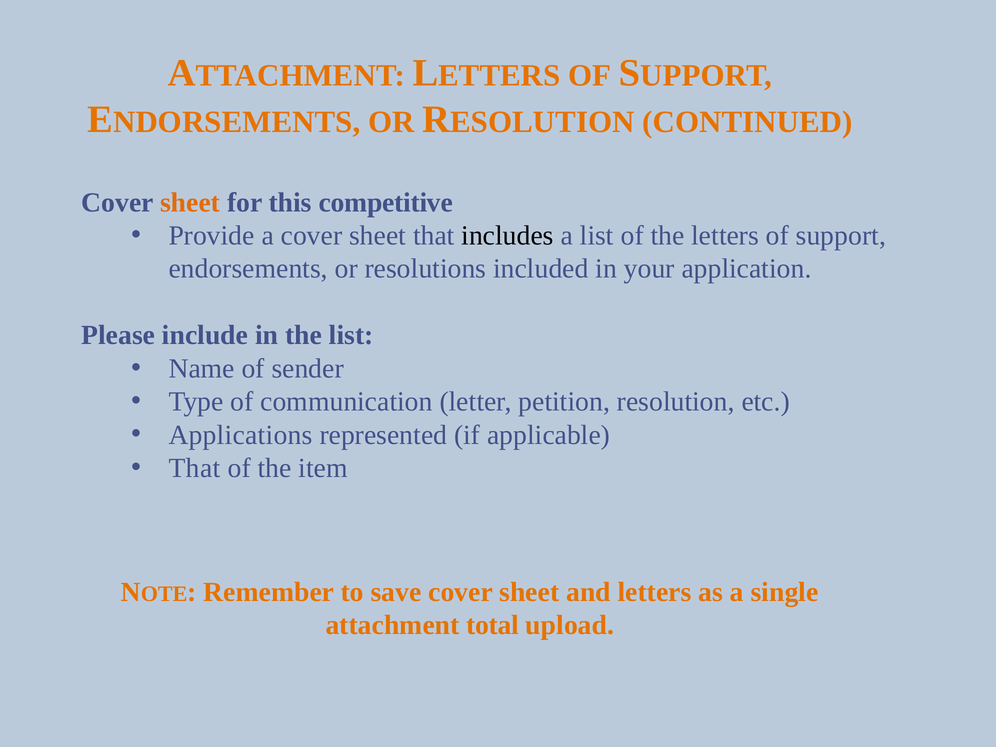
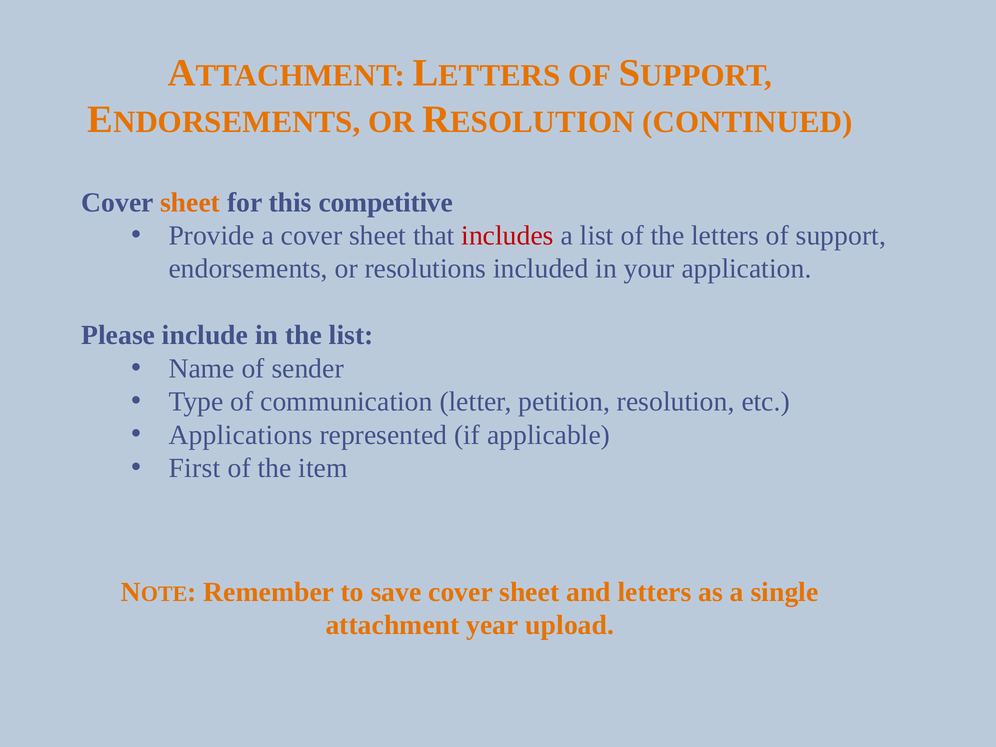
includes colour: black -> red (508, 236)
That: That -> First (195, 468)
total: total -> year (492, 625)
